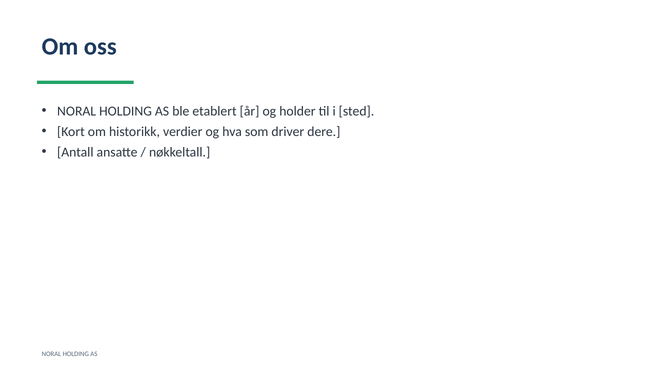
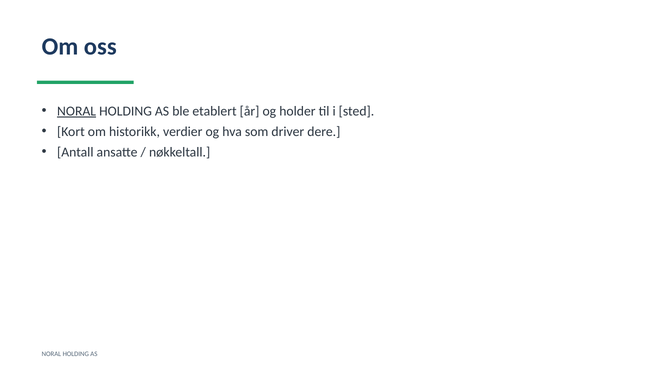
NORAL underline: none -> present (77, 111)
